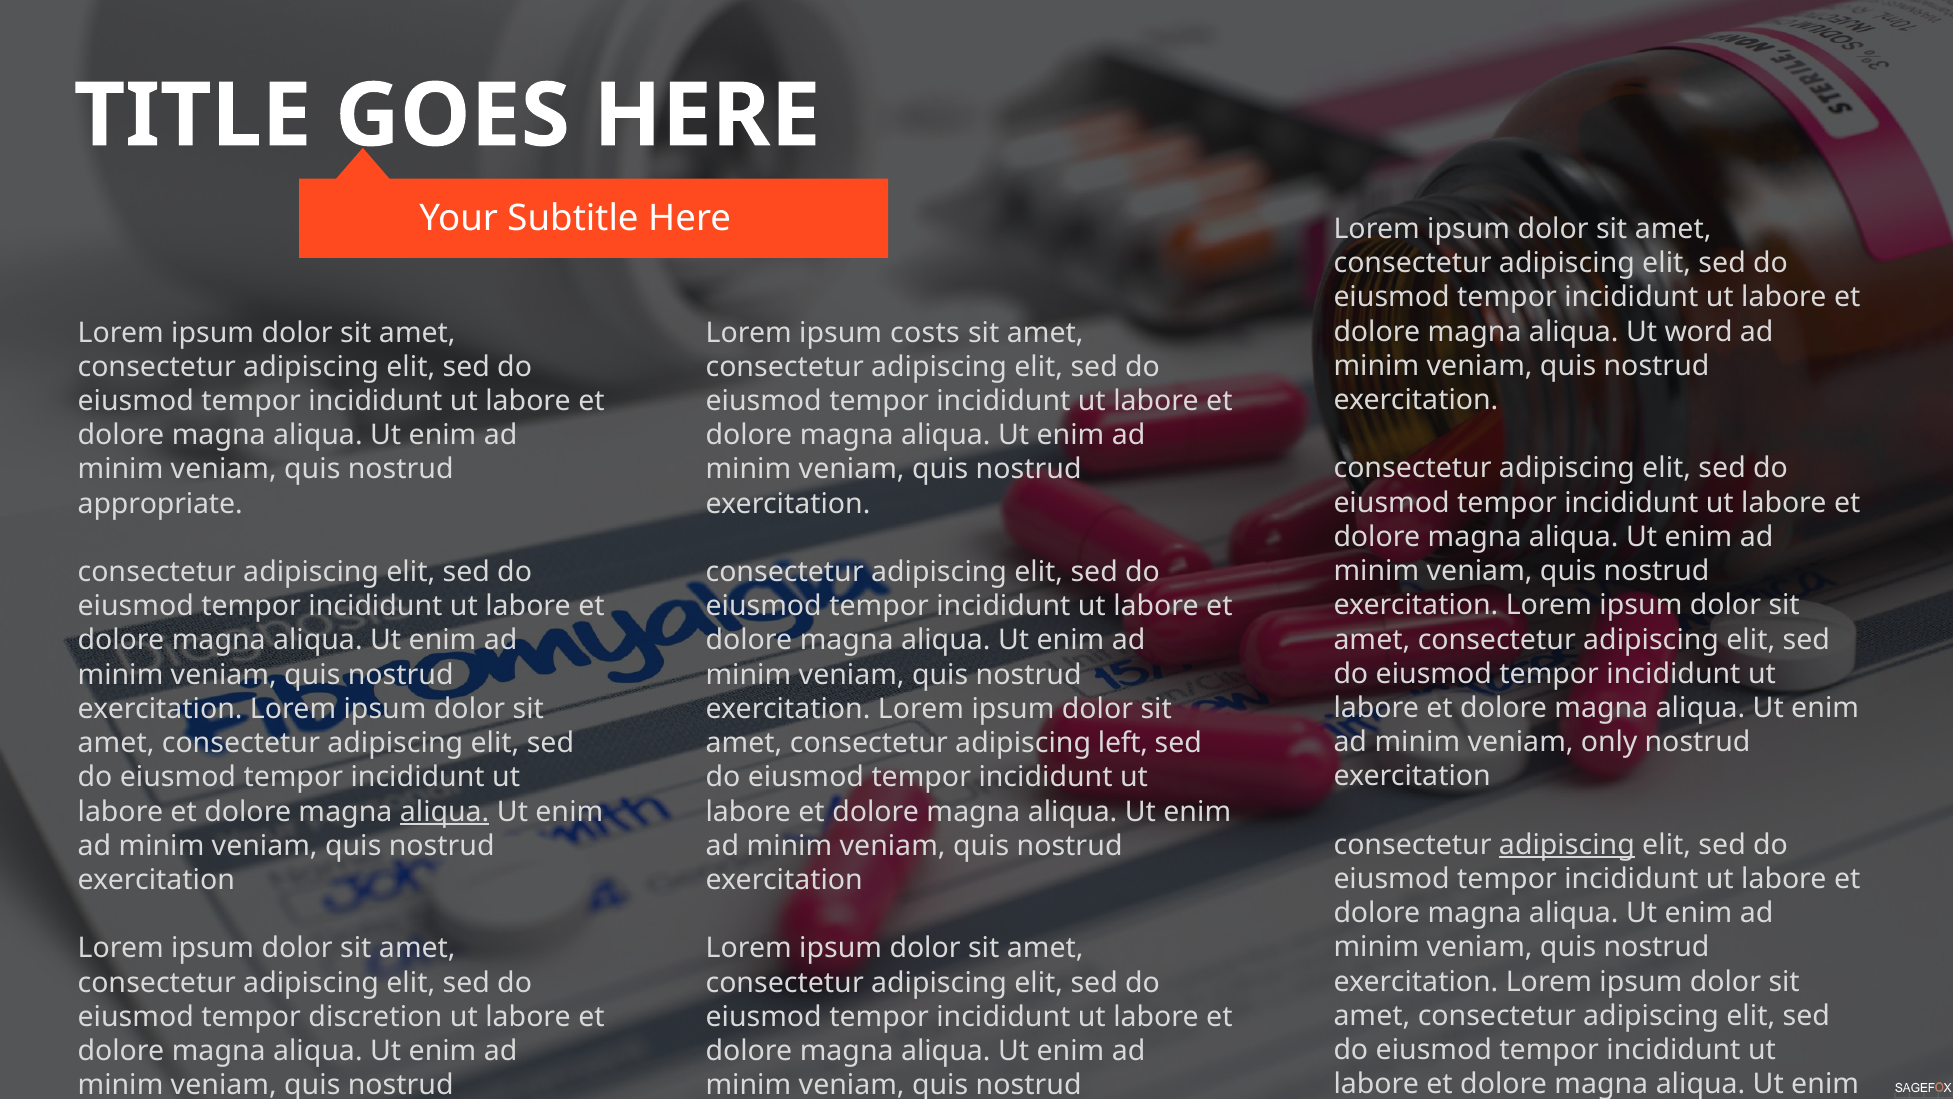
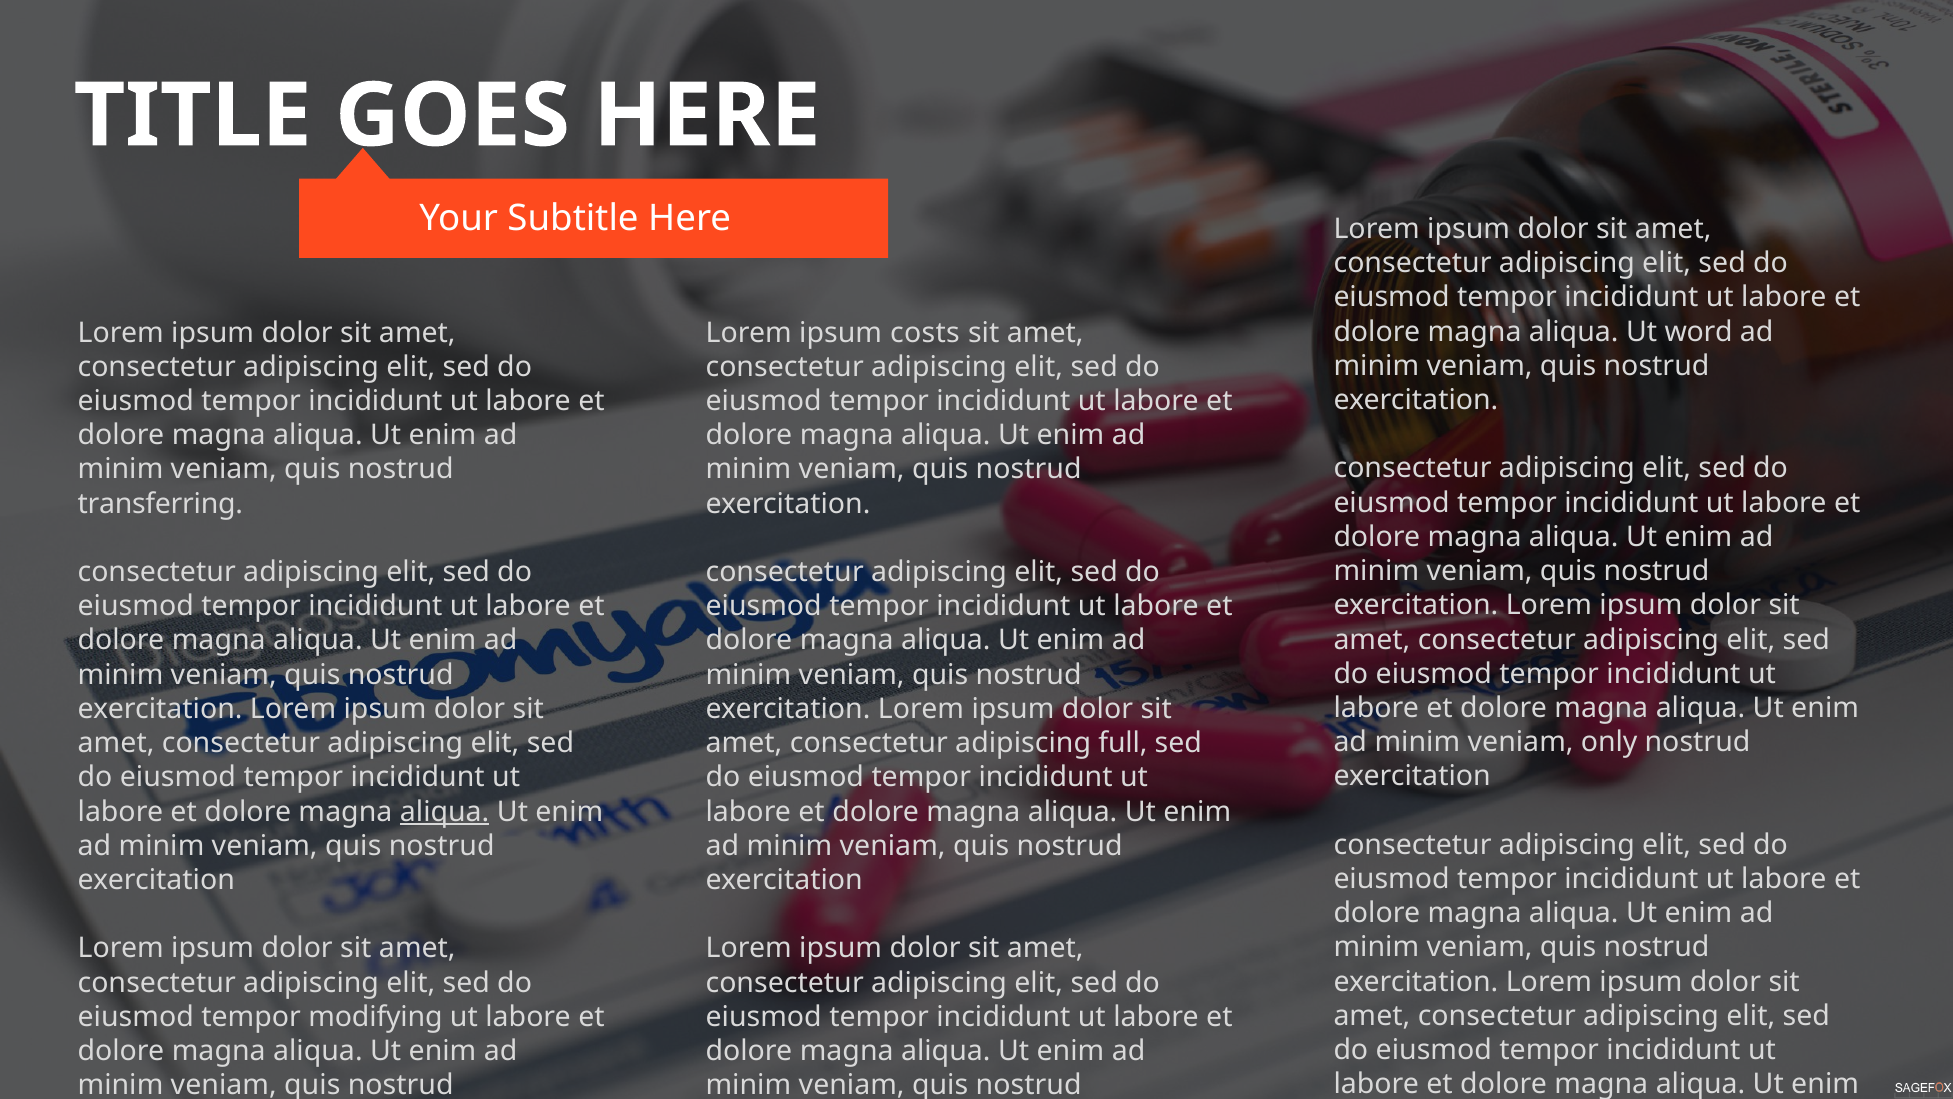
appropriate: appropriate -> transferring (160, 504)
left: left -> full (1123, 743)
adipiscing underline: present -> none (1567, 845)
discretion: discretion -> modifying (376, 1016)
